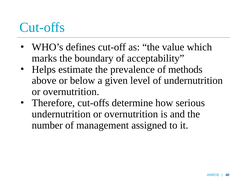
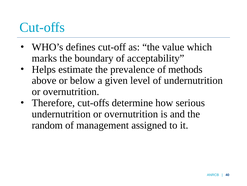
number: number -> random (47, 125)
